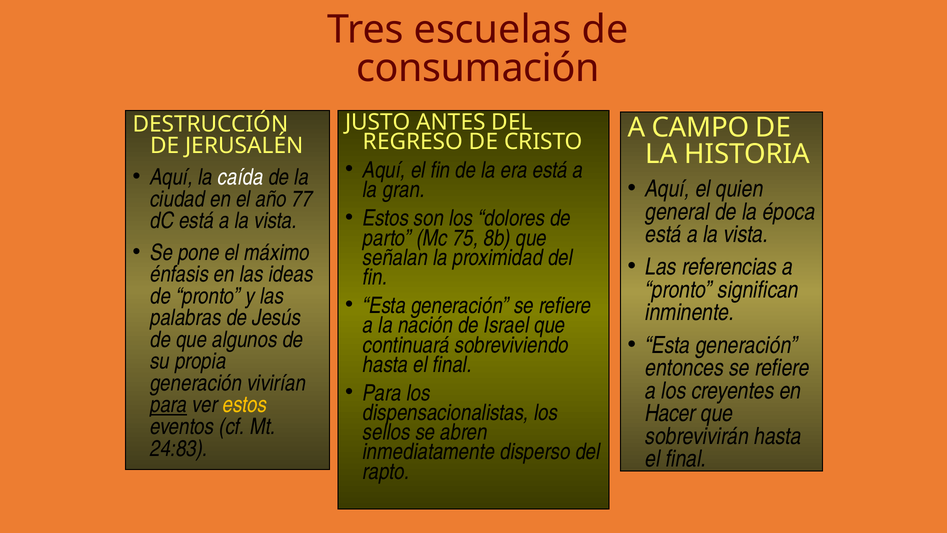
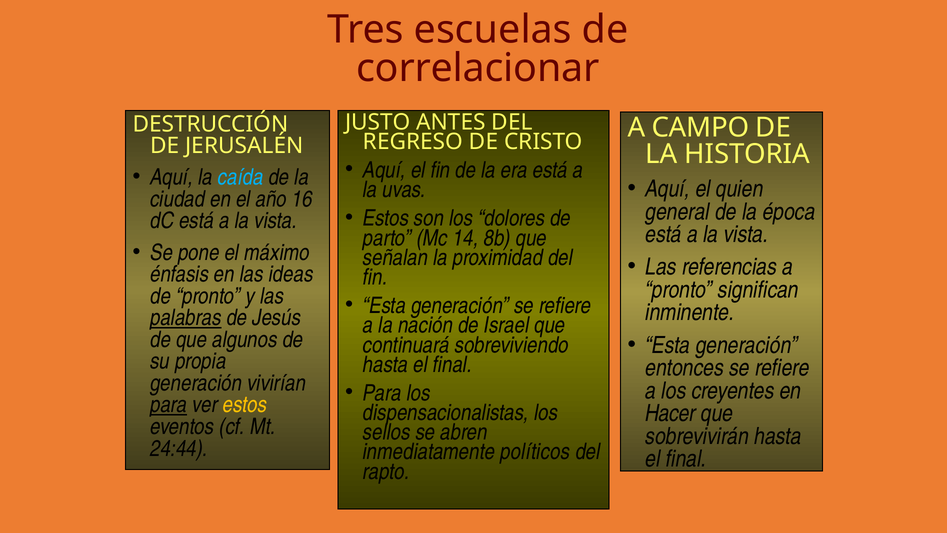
consumación: consumación -> correlacionar (478, 68)
caída colour: white -> light blue (241, 177)
gran: gran -> uvas (404, 190)
77: 77 -> 16 (302, 199)
75: 75 -> 14 (466, 238)
palabras underline: none -> present (186, 318)
24:83: 24:83 -> 24:44 (179, 448)
disperso: disperso -> políticos (535, 452)
